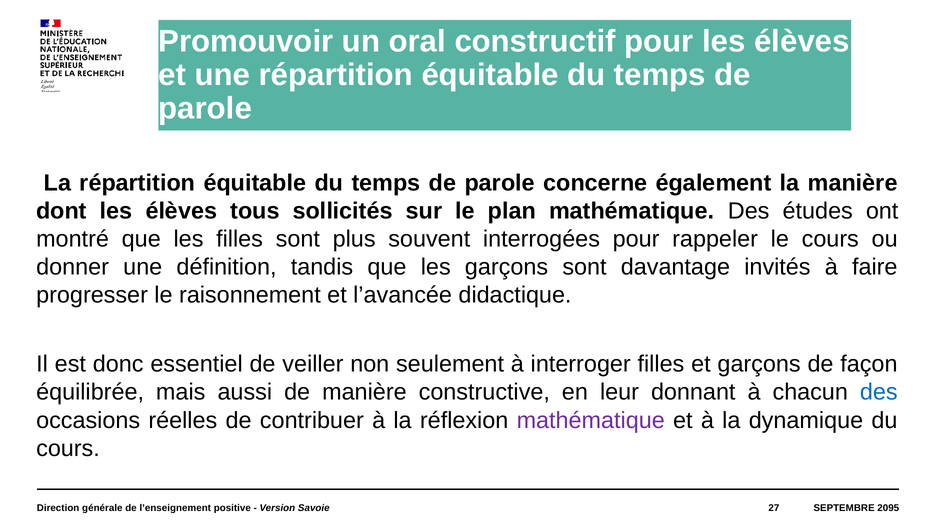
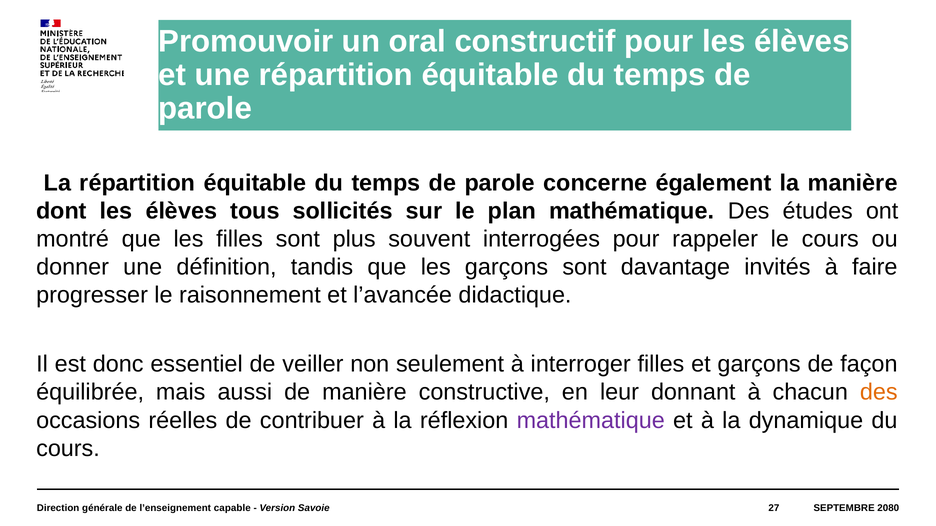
des colour: blue -> orange (879, 393)
positive: positive -> capable (232, 509)
2095: 2095 -> 2080 (888, 509)
